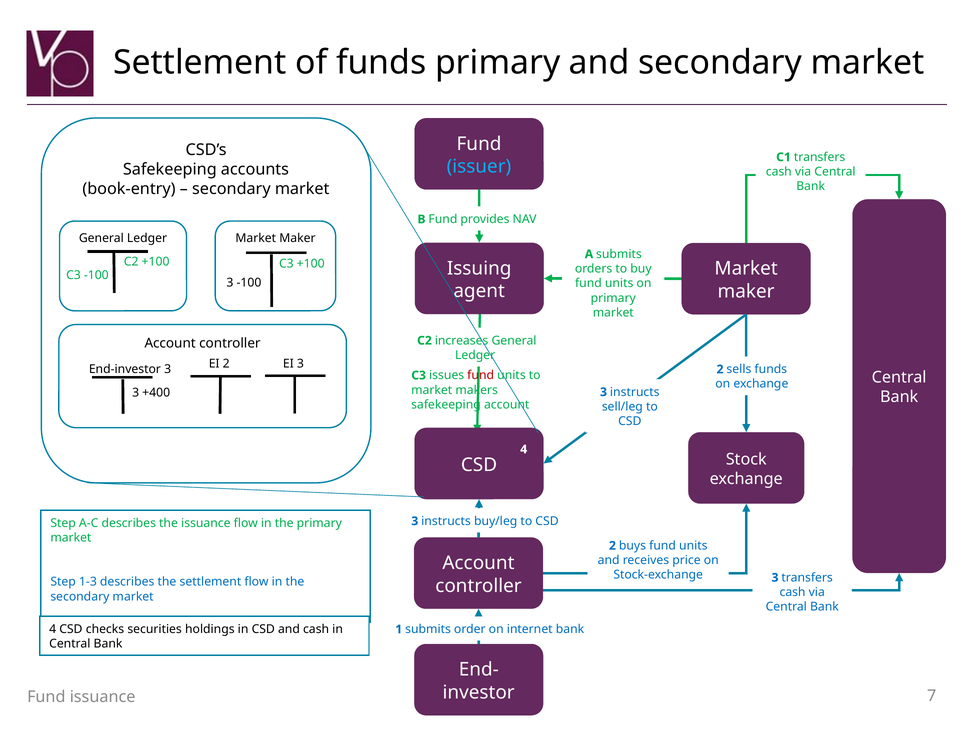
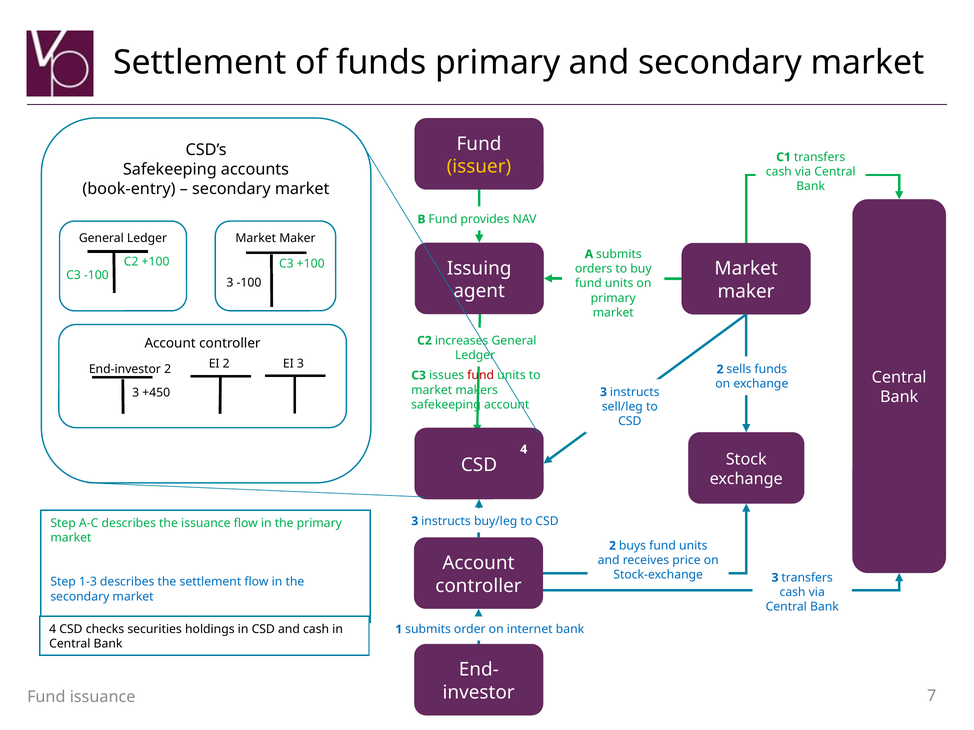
issuer colour: light blue -> yellow (479, 167)
End-investor 3: 3 -> 2 (168, 370)
+400: +400 -> +450 (156, 393)
